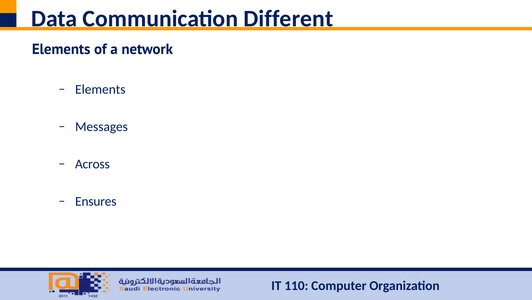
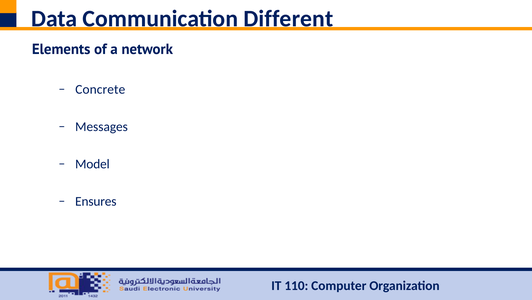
Elements: Elements -> Concrete (100, 89)
Across: Across -> Model (92, 164)
